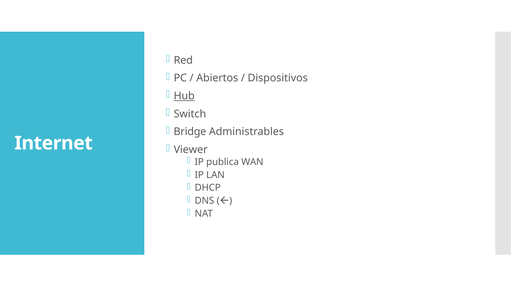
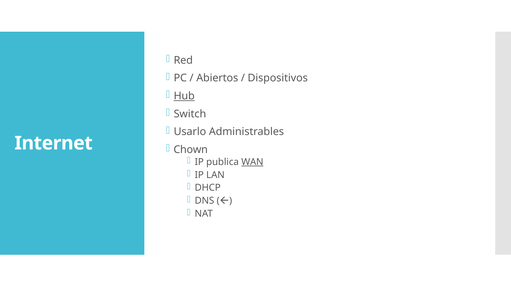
Bridge: Bridge -> Usarlo (190, 132)
Viewer: Viewer -> Chown (191, 150)
WAN underline: none -> present (252, 162)
